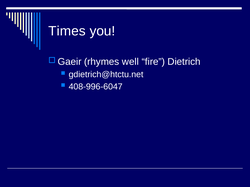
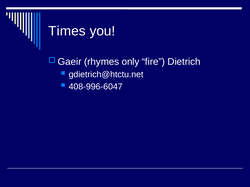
well: well -> only (131, 62)
